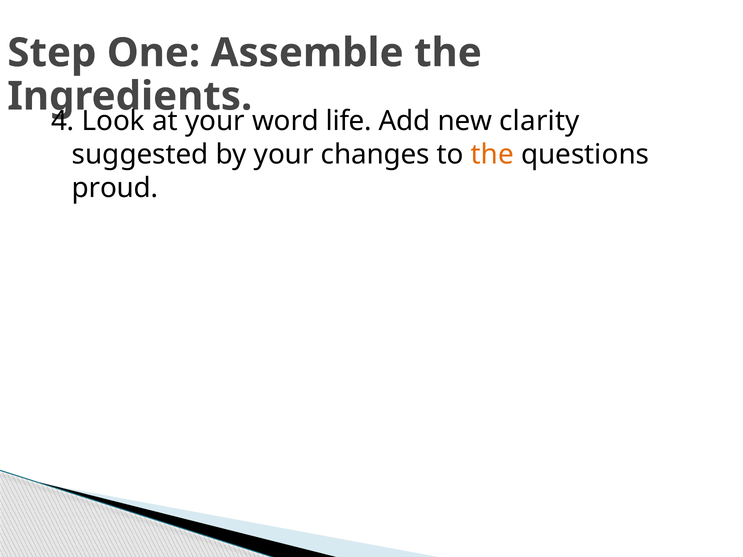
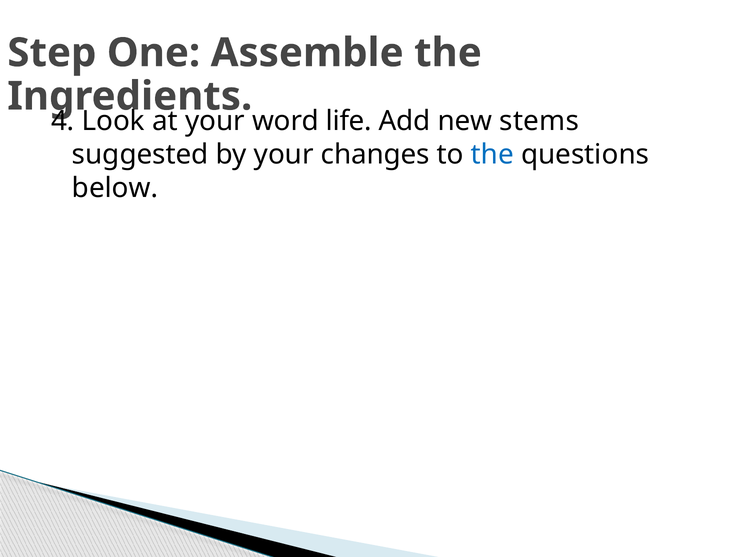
clarity: clarity -> stems (539, 121)
the colour: orange -> blue (492, 154)
proud: proud -> below (115, 188)
